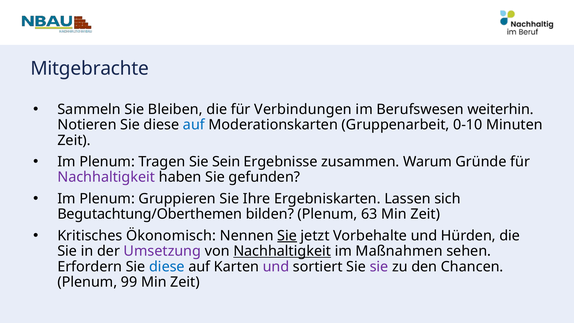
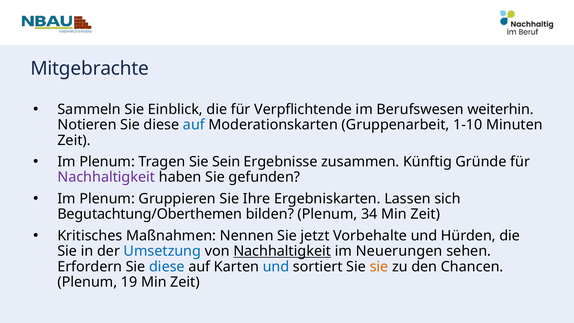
Bleiben: Bleiben -> Einblick (175, 109)
Verbindungen: Verbindungen -> Verpflichtende (303, 109)
0-10: 0-10 -> 1-10 (468, 125)
Warum: Warum -> Künftig (428, 162)
63: 63 -> 34 (369, 214)
Ökonomisch: Ökonomisch -> Maßnahmen (171, 236)
Sie underline: present -> none (287, 236)
Umsetzung colour: purple -> blue (162, 251)
Maßnahmen: Maßnahmen -> Neuerungen (399, 251)
und colour: purple -> blue (276, 267)
sie colour: purple -> orange (379, 267)
99: 99 -> 19 (129, 282)
